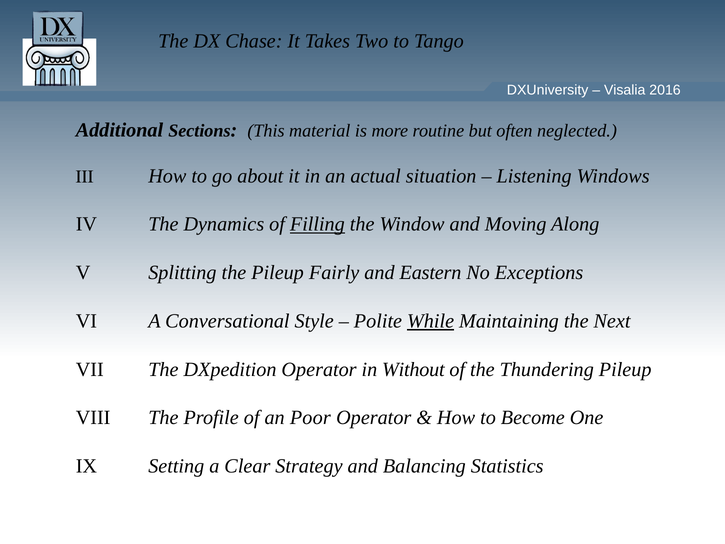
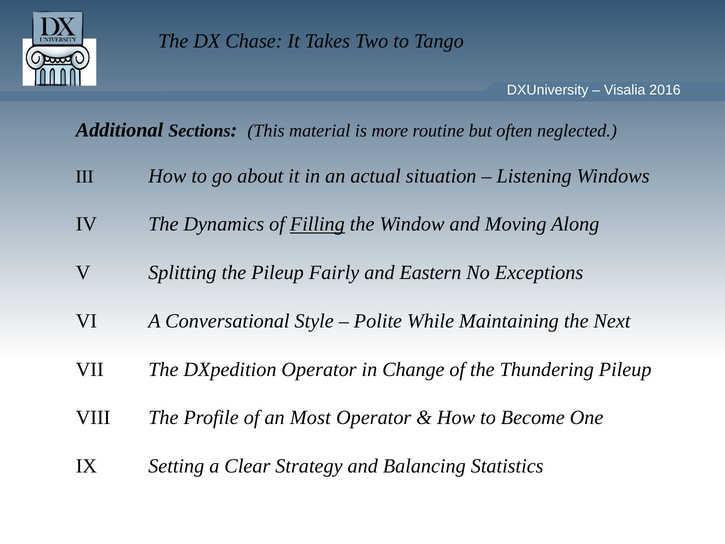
While underline: present -> none (431, 321)
Without: Without -> Change (413, 369)
Poor: Poor -> Most (310, 418)
